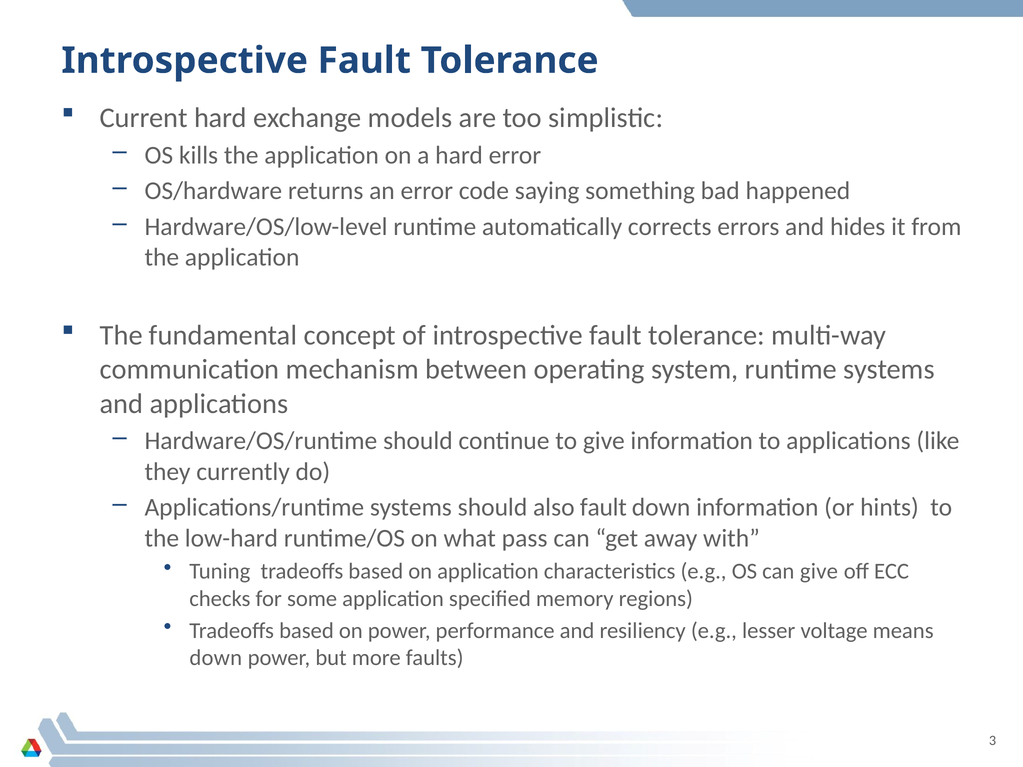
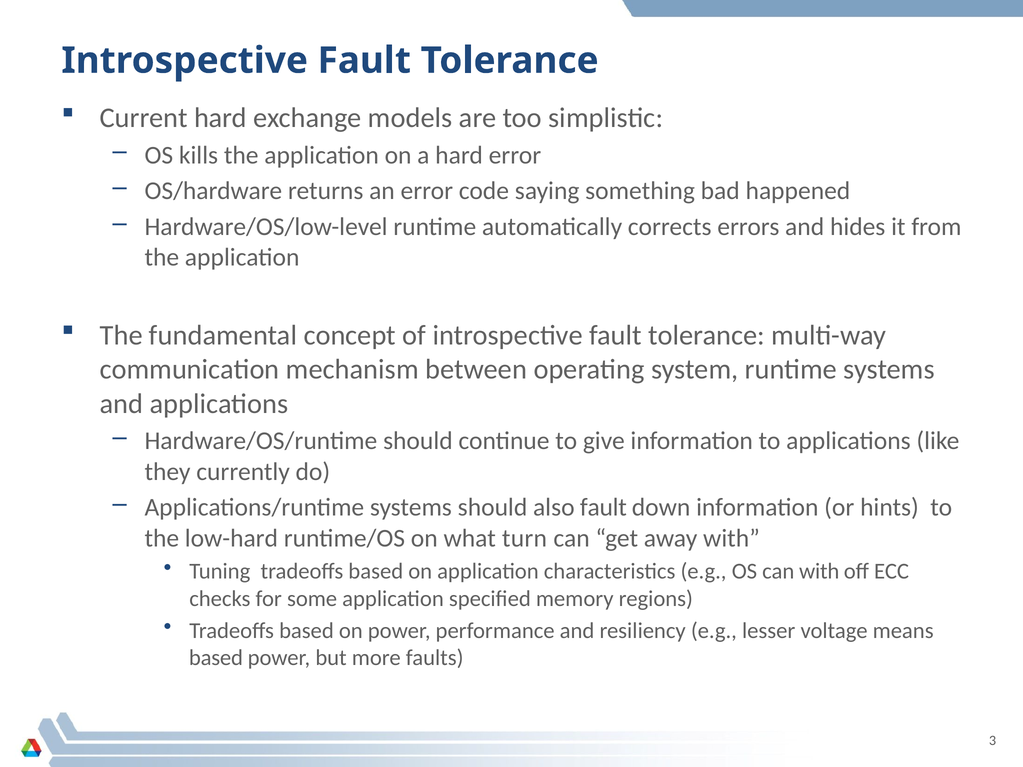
pass: pass -> turn (525, 538)
can give: give -> with (819, 572)
down: down -> based (216, 658)
